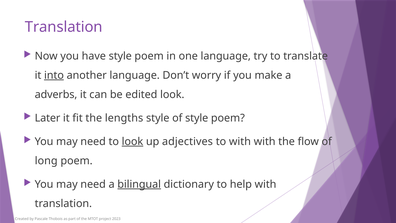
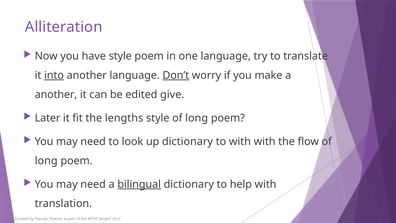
Translation: Translation -> Alliteration (64, 27)
Don’t underline: none -> present (176, 75)
adverbs: adverbs -> another (56, 95)
edited look: look -> give (172, 95)
style of style: style -> long (197, 118)
look underline: present -> none (132, 141)
up adjectives: adjectives -> dictionary (187, 141)
